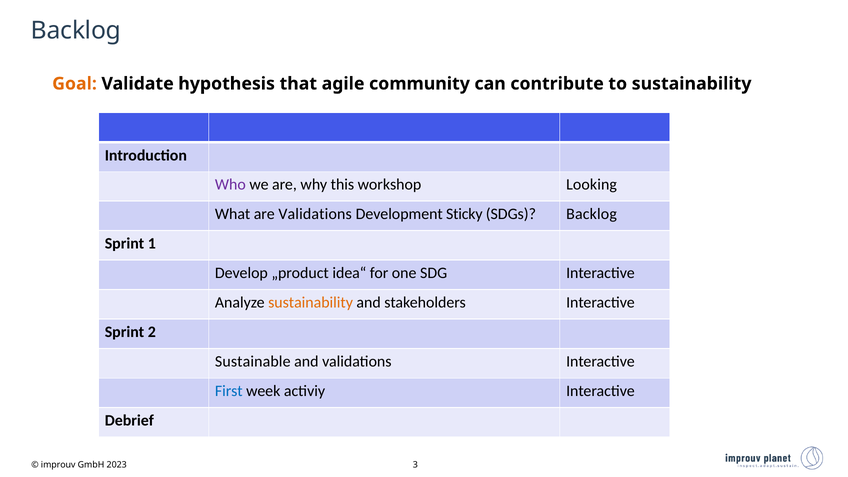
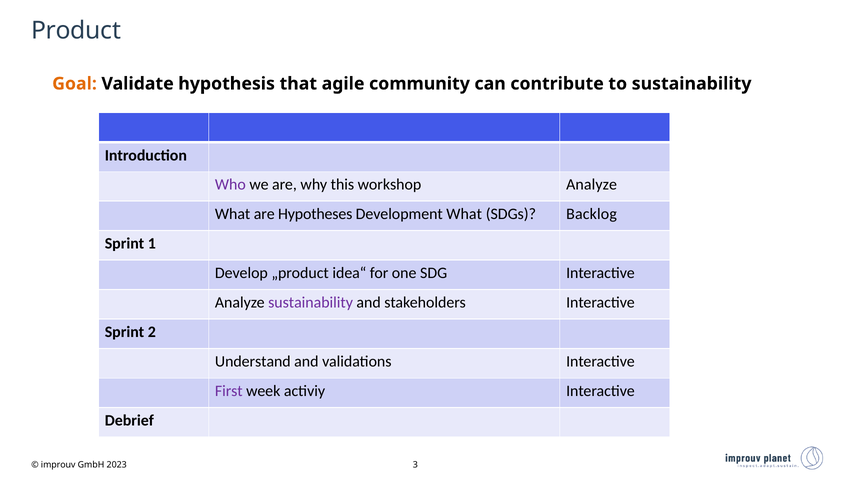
Backlog: Backlog -> Product (76, 31)
workshop Looking: Looking -> Analyze (592, 185)
are Validations: Validations -> Hypotheses (315, 214)
Development Sticky: Sticky -> What (464, 214)
sustainability colour: orange -> purple (311, 303)
Sustainable: Sustainable -> Understand (253, 362)
First colour: blue -> purple (229, 391)
